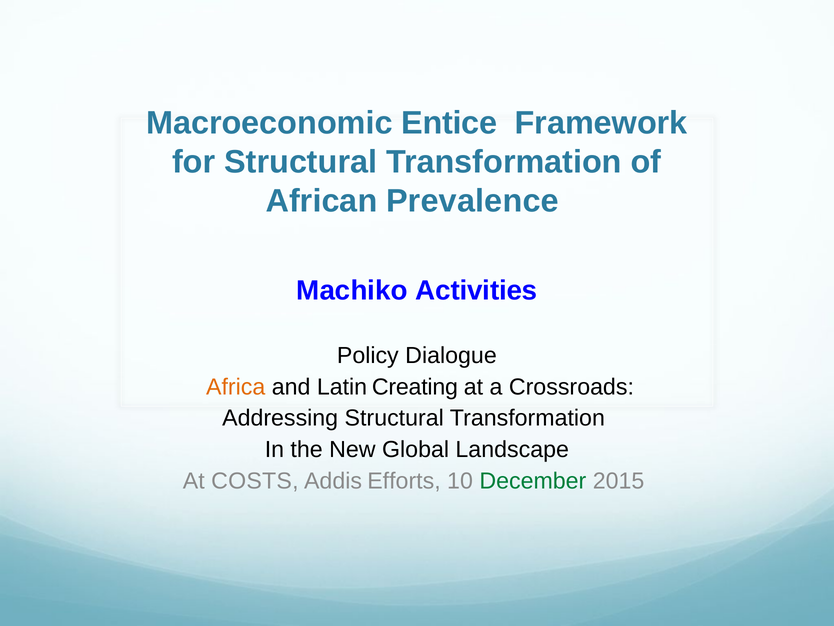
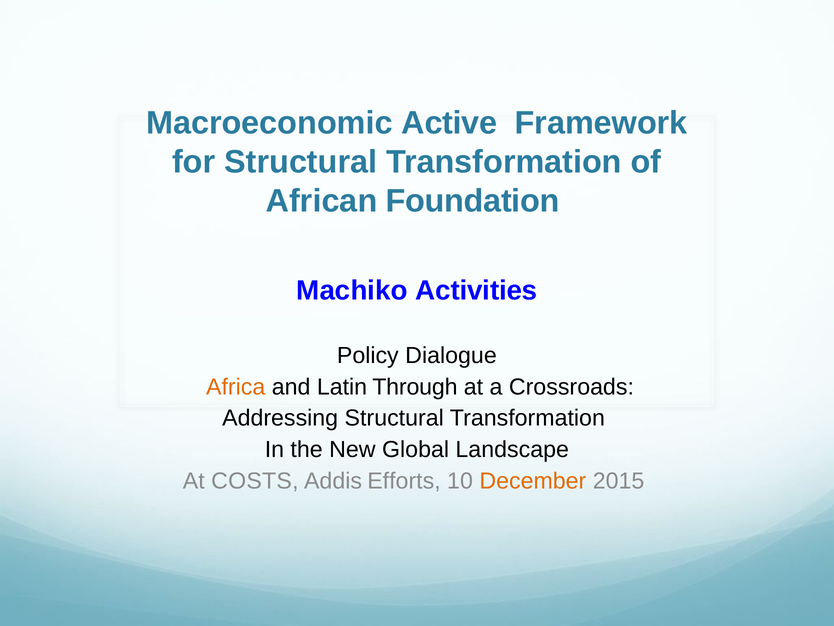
Entice: Entice -> Active (449, 123)
Prevalence: Prevalence -> Foundation (473, 201)
Creating: Creating -> Through (415, 387)
December colour: green -> orange (533, 481)
